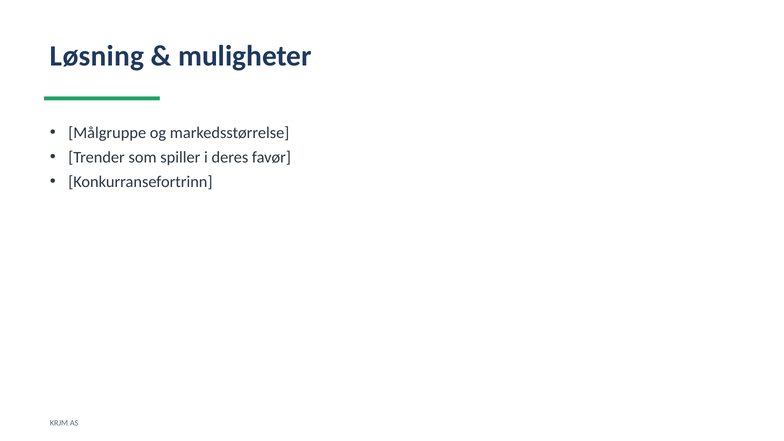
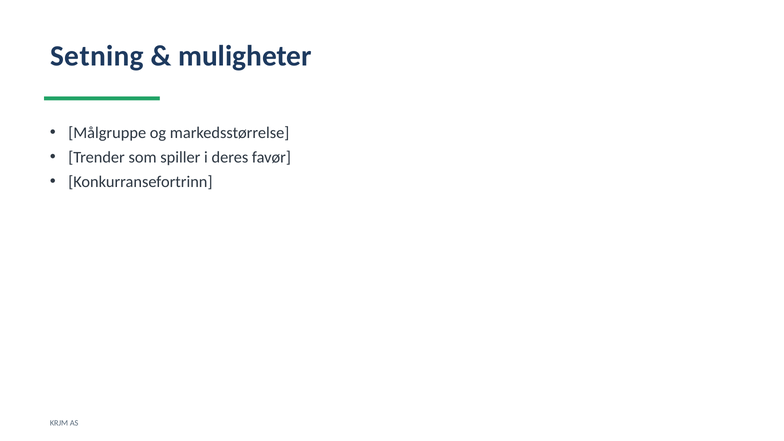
Løsning: Løsning -> Setning (97, 56)
